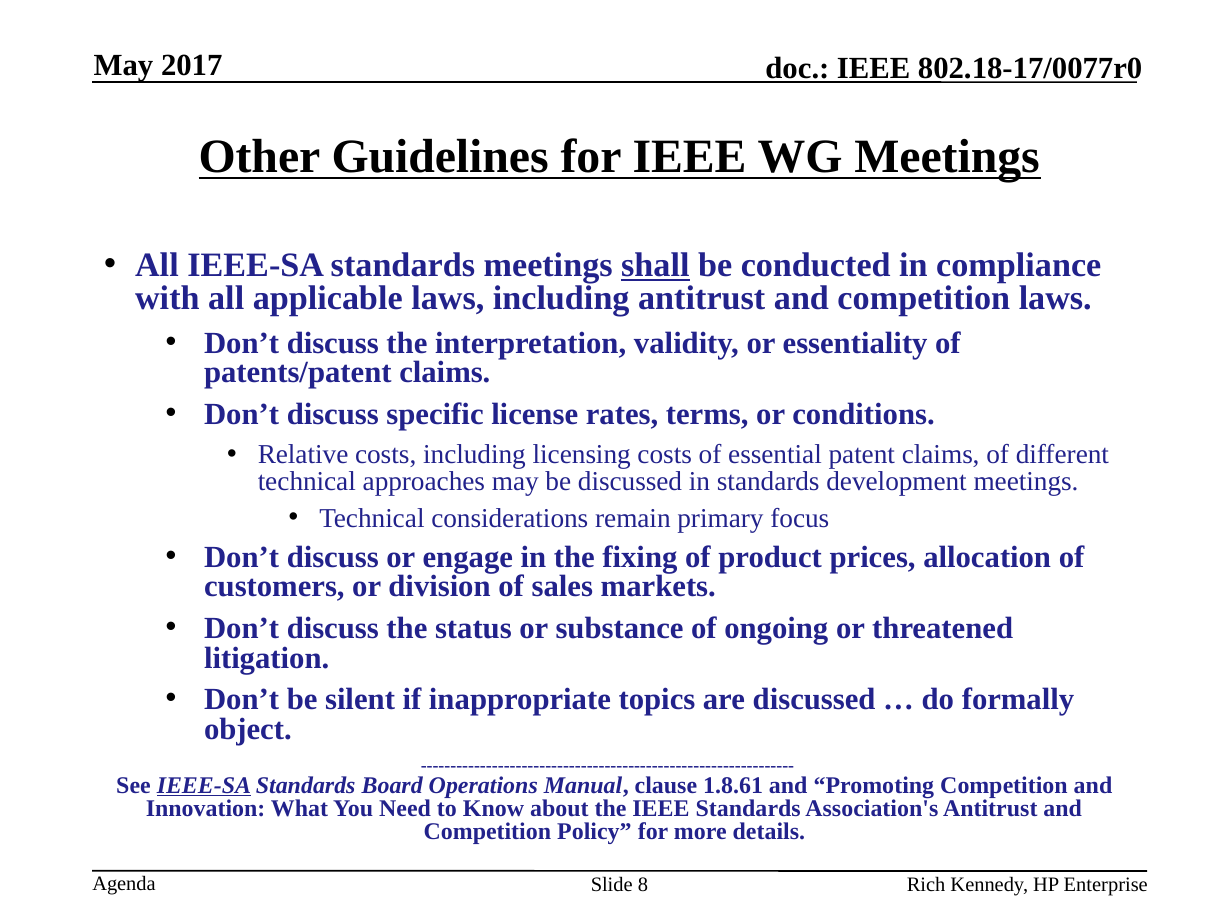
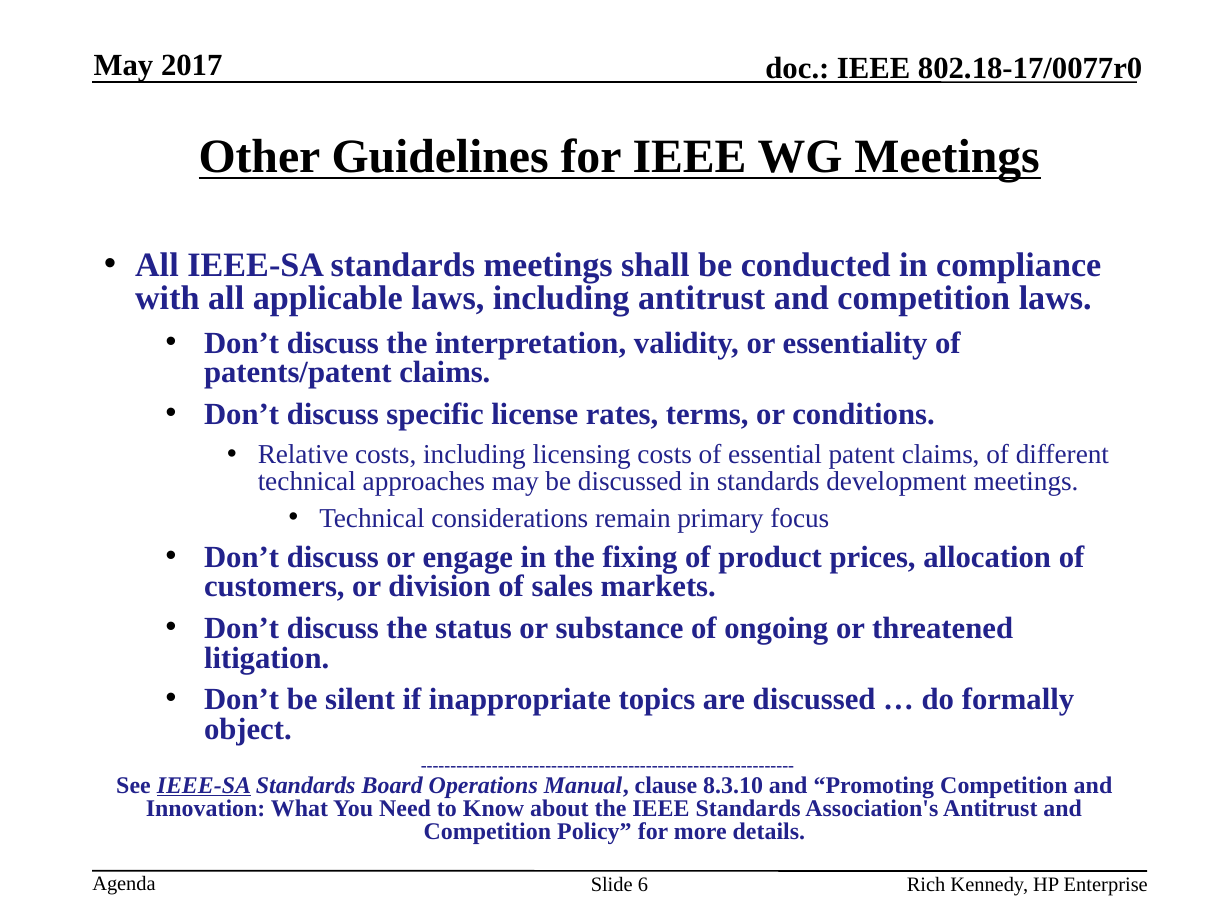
shall underline: present -> none (655, 265)
1.8.61: 1.8.61 -> 8.3.10 (733, 785)
8: 8 -> 6 (643, 884)
